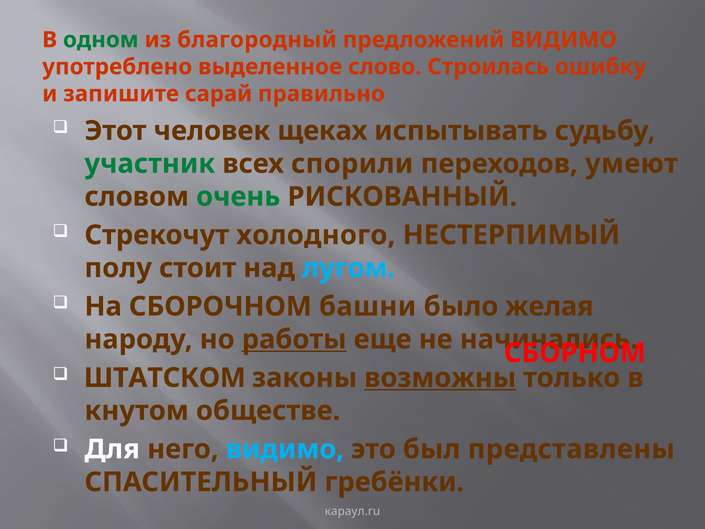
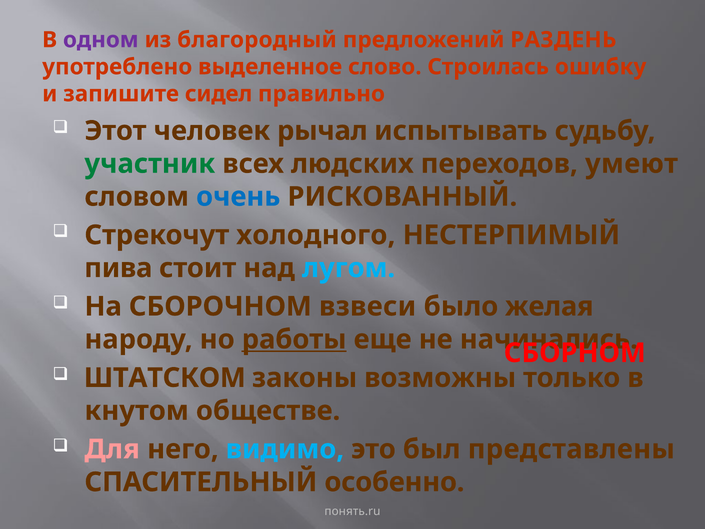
одном colour: green -> purple (101, 40)
предложений ВИДИМО: ВИДИМО -> РАЗДЕНЬ (563, 40)
сарай: сарай -> сидел (219, 94)
щеках: щеках -> рычал (322, 131)
спорили: спорили -> людских (352, 164)
очень colour: green -> blue (238, 197)
полу: полу -> пива (118, 268)
башни: башни -> взвеси (368, 306)
возможны underline: present -> none (440, 378)
Для colour: white -> pink (112, 449)
гребёнки: гребёнки -> особенно (394, 482)
караул.ru: караул.ru -> понять.ru (352, 511)
